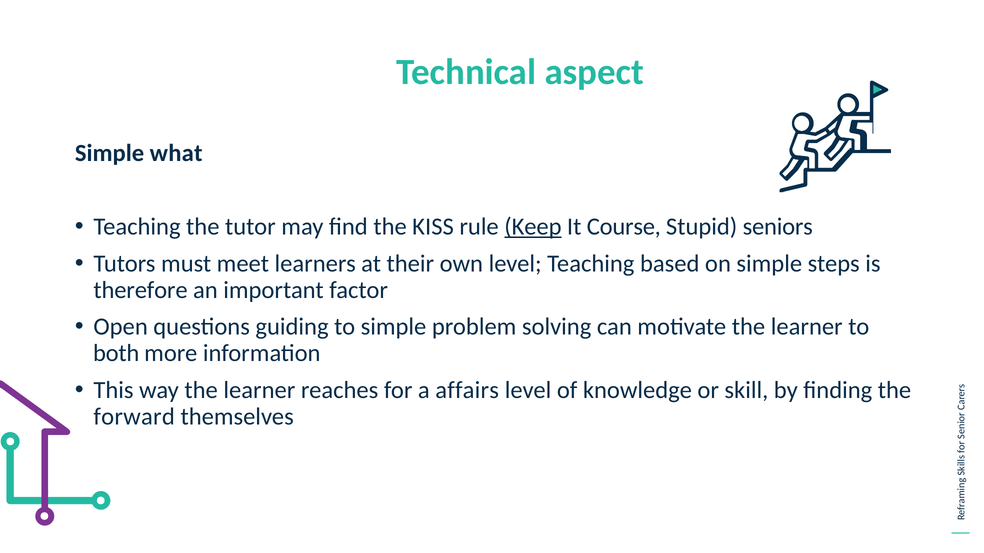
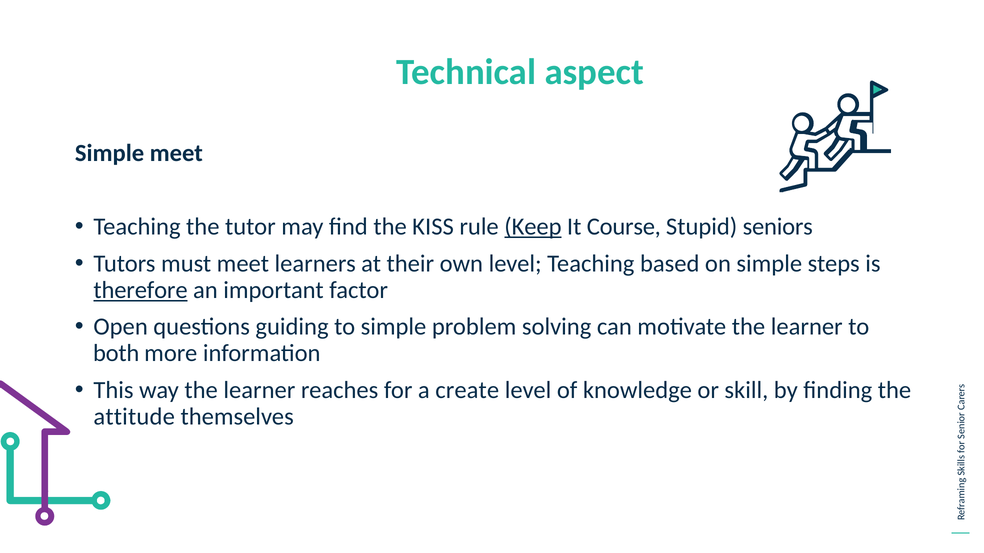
Simple what: what -> meet (176, 153)
therefore underline: none -> present (141, 290)
affairs: affairs -> create (467, 390)
forward: forward -> attitude (134, 417)
